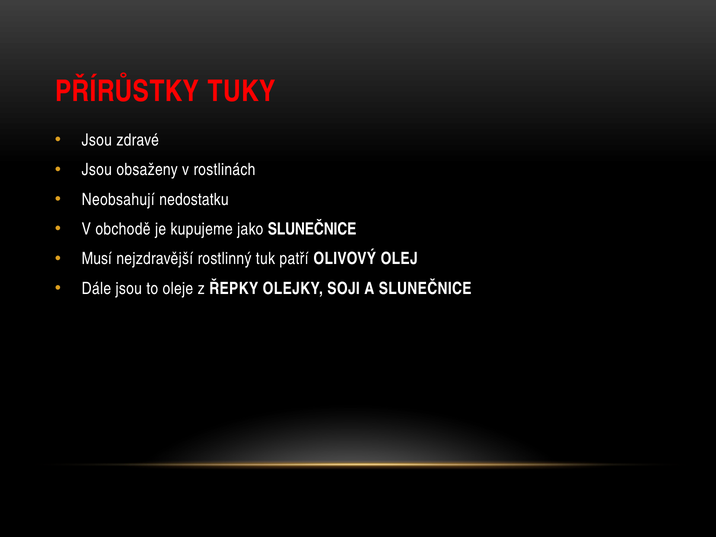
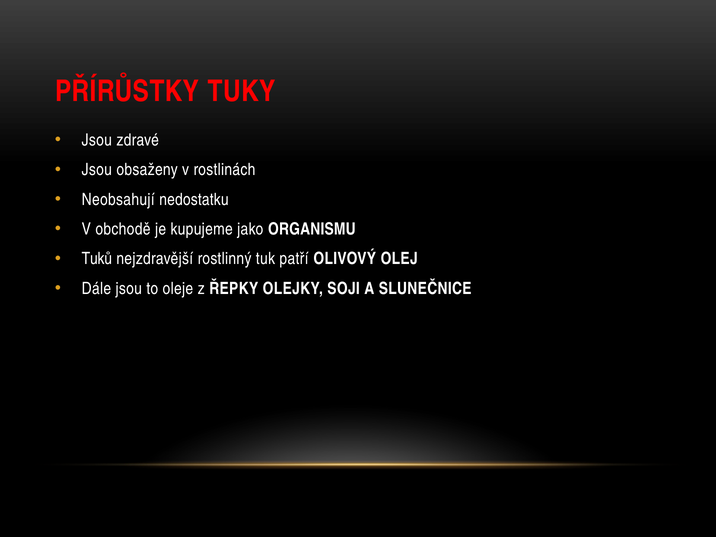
jako SLUNEČNICE: SLUNEČNICE -> ORGANISMU (312, 229)
Musí: Musí -> Tuků (97, 259)
